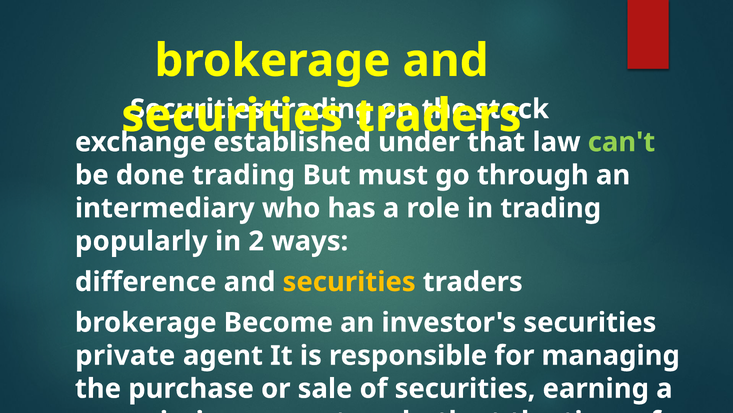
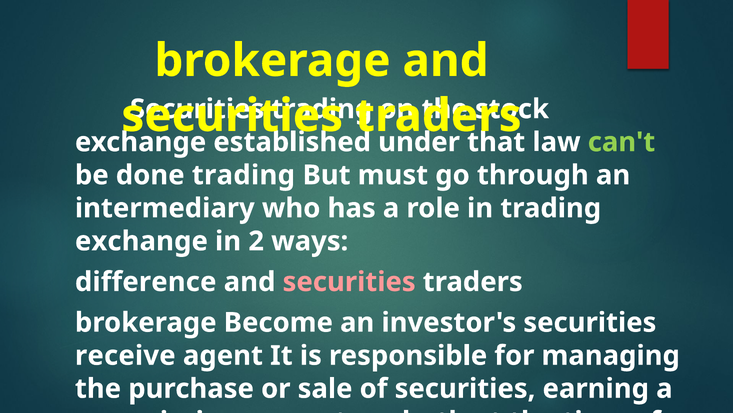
popularly: popularly -> exchange (141, 241)
securities colour: yellow -> pink (349, 281)
private: private -> receive (125, 355)
